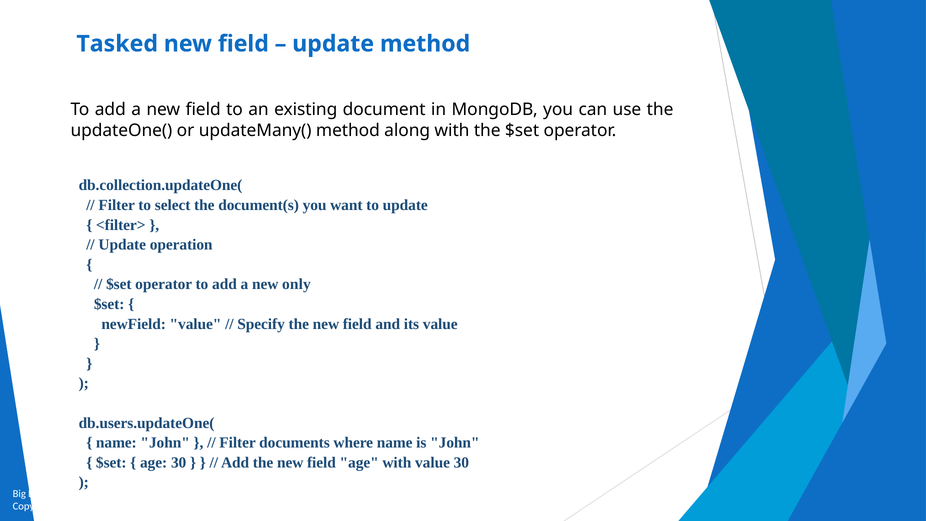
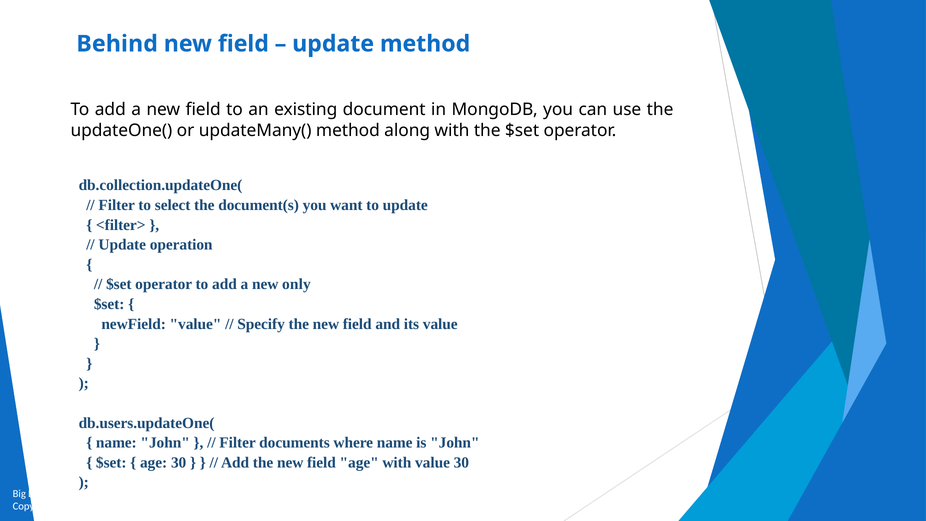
Tasked: Tasked -> Behind (117, 44)
